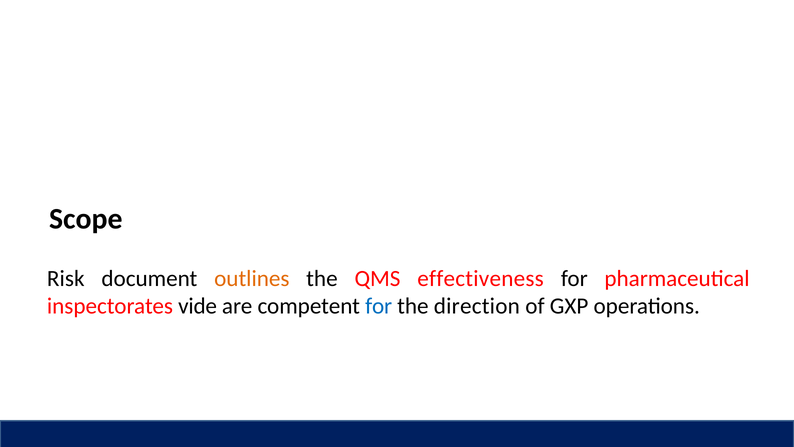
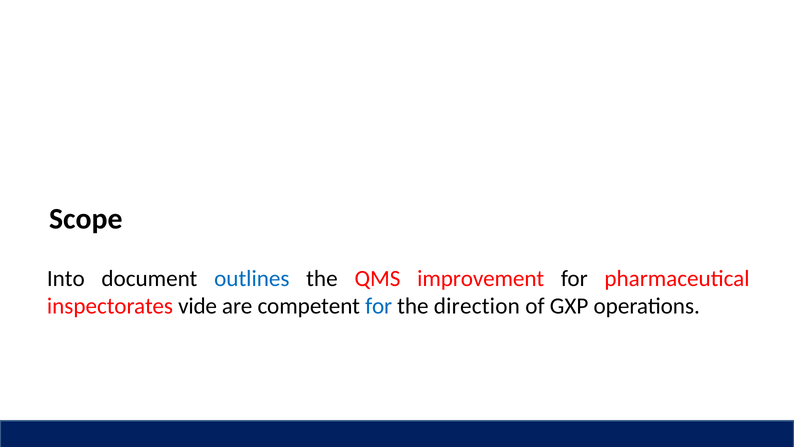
Risk: Risk -> Into (66, 278)
outlines colour: orange -> blue (252, 278)
effectiveness: effectiveness -> improvement (481, 278)
